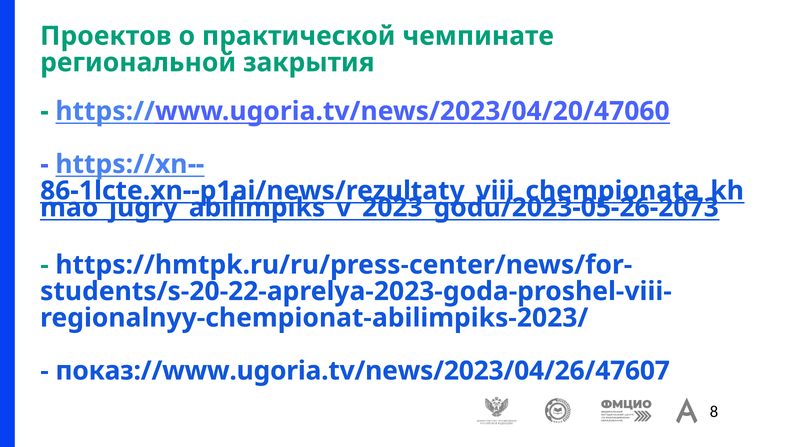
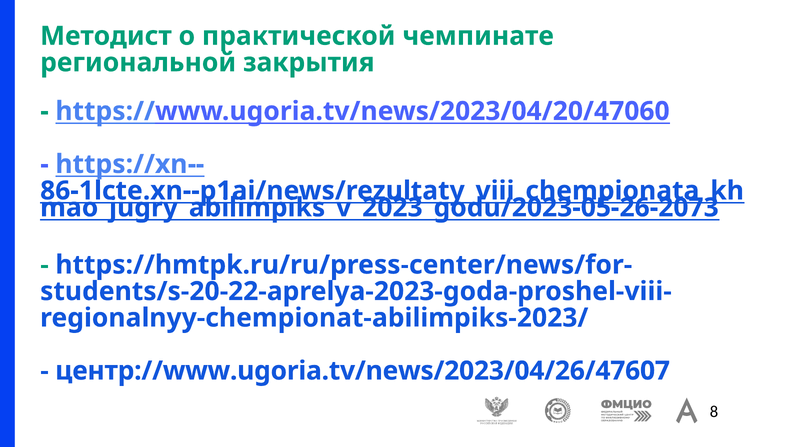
Проектов: Проектов -> Методист (106, 36)
показ://www.ugoria.tv/news/2023/04/26/47607: показ://www.ugoria.tv/news/2023/04/26/47607 -> центр://www.ugoria.tv/news/2023/04/26/47607 (363, 371)
